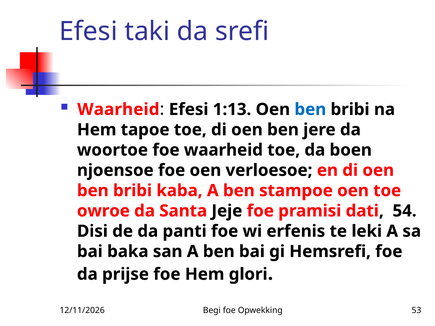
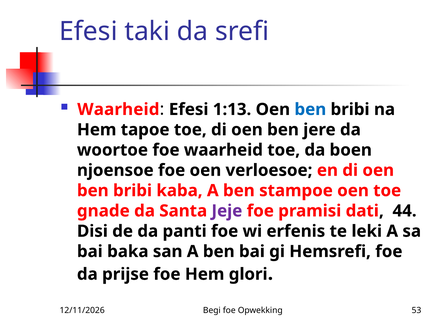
owroe: owroe -> gnade (103, 211)
Jeje colour: black -> purple (227, 211)
54: 54 -> 44 (405, 211)
